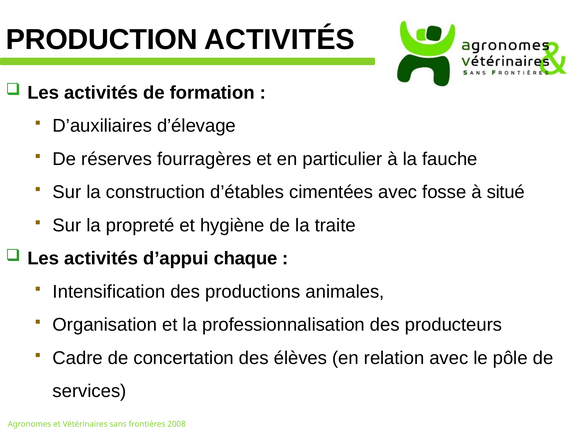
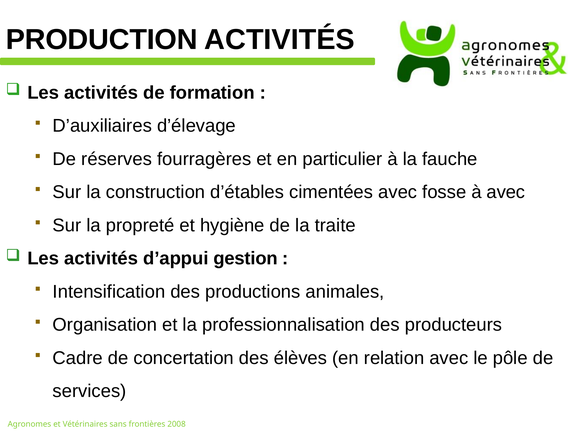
à situé: situé -> avec (506, 192)
chaque: chaque -> gestion (246, 258)
